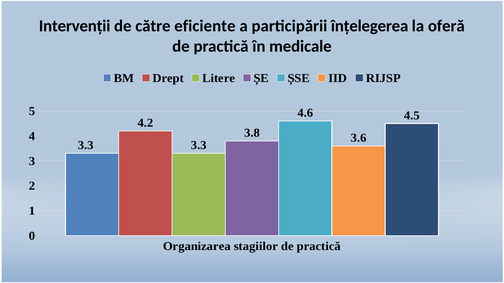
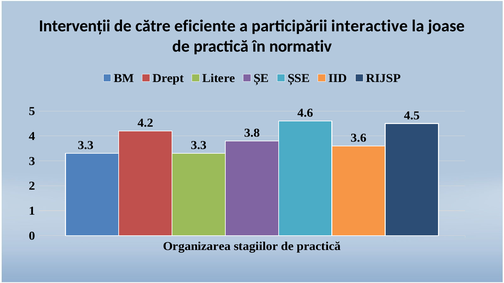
înţelegerea: înţelegerea -> interactive (369, 26)
oferă: oferă -> joase (446, 26)
medicale: medicale -> normativ (300, 46)
